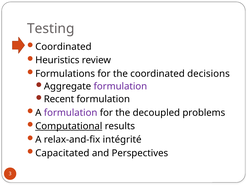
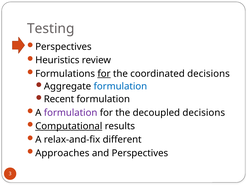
Coordinated: Coordinated -> Perspectives (63, 47)
for underline: none -> present (104, 74)
formulation colour: purple -> blue (120, 87)
decoupled problems: problems -> decisions (204, 113)
intégrité: intégrité -> different (122, 140)
Capacitated: Capacitated -> Approaches (62, 153)
